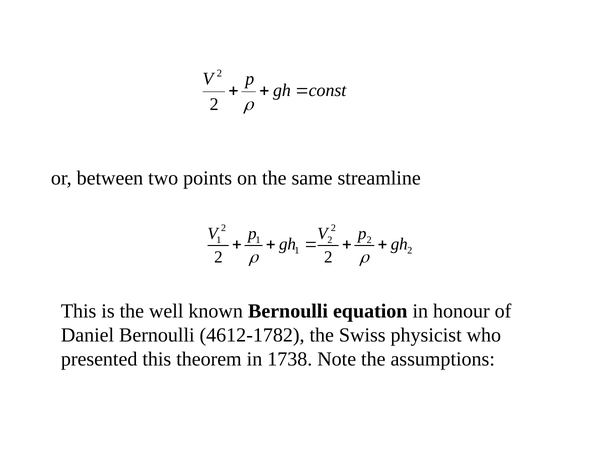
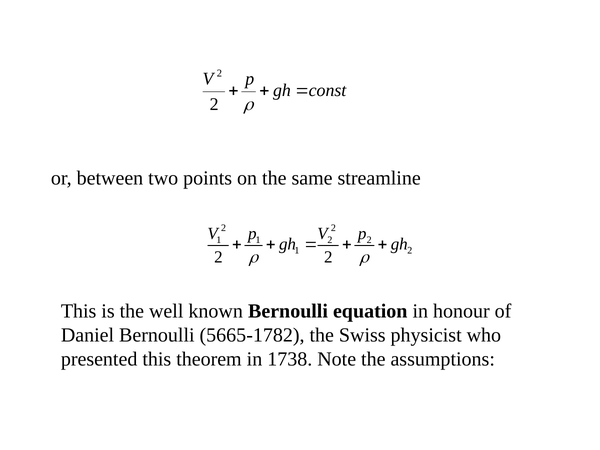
4612-1782: 4612-1782 -> 5665-1782 (252, 335)
